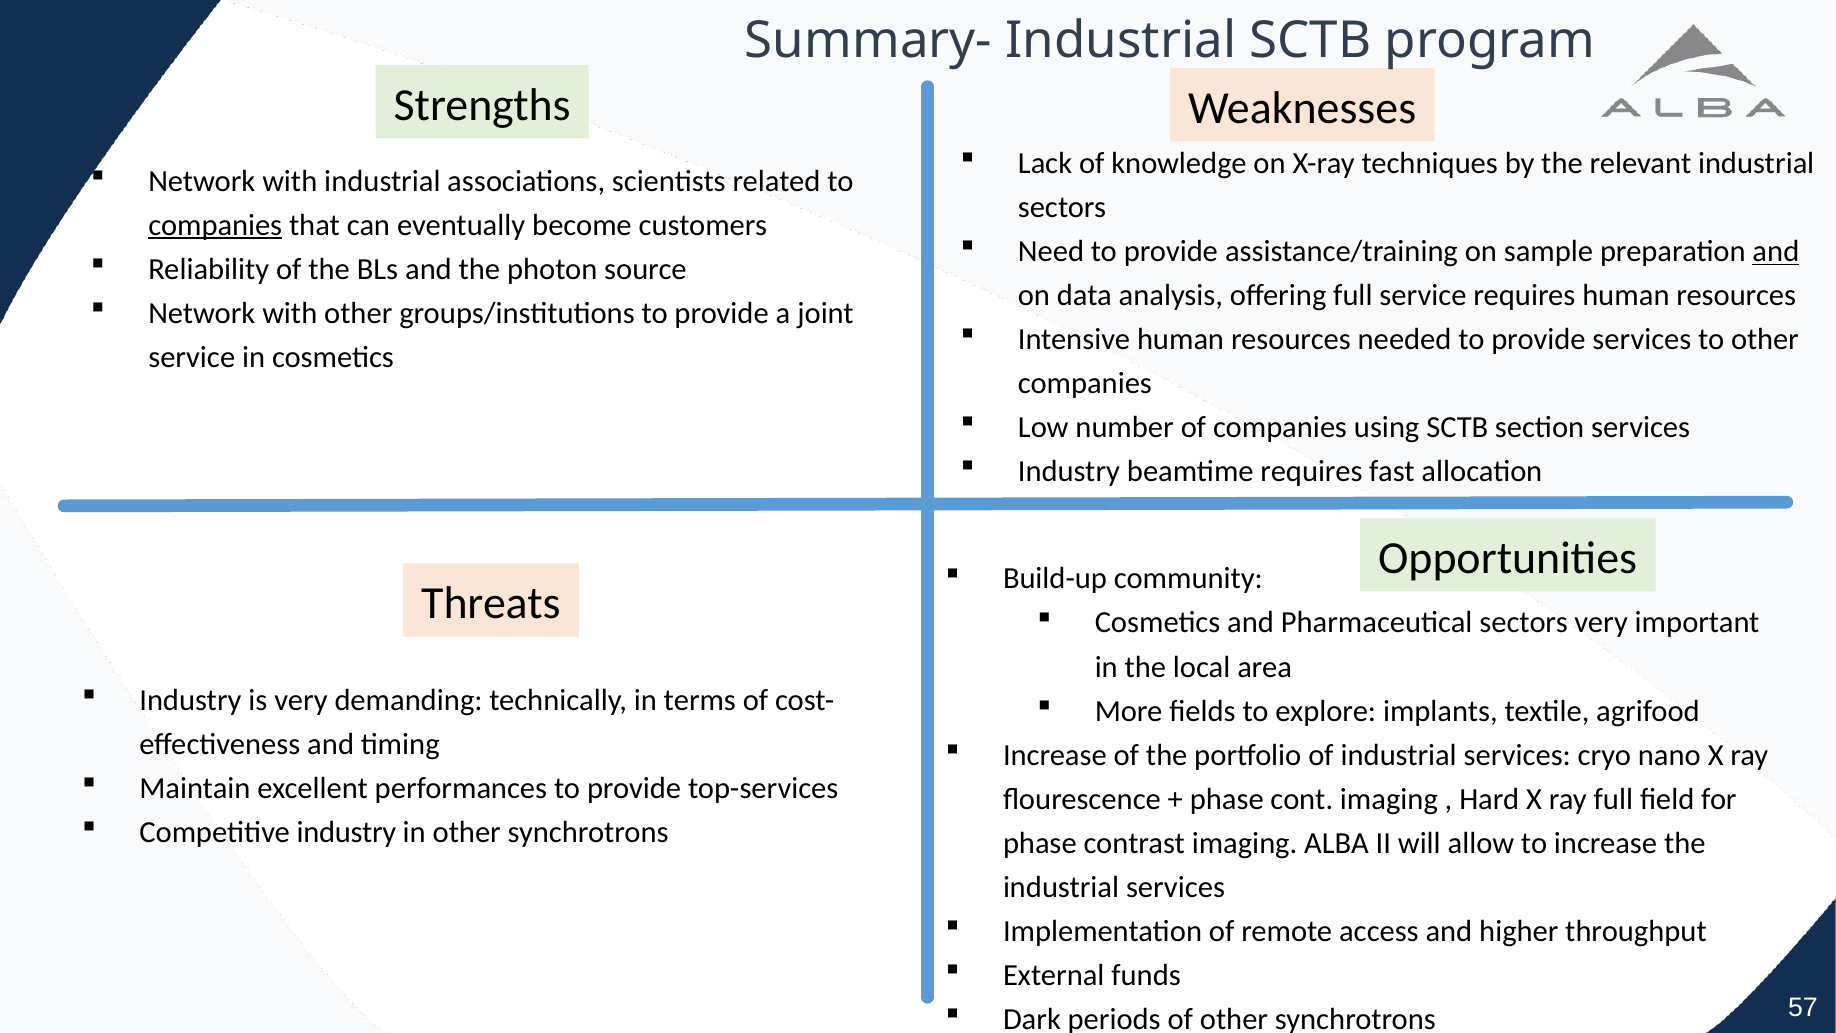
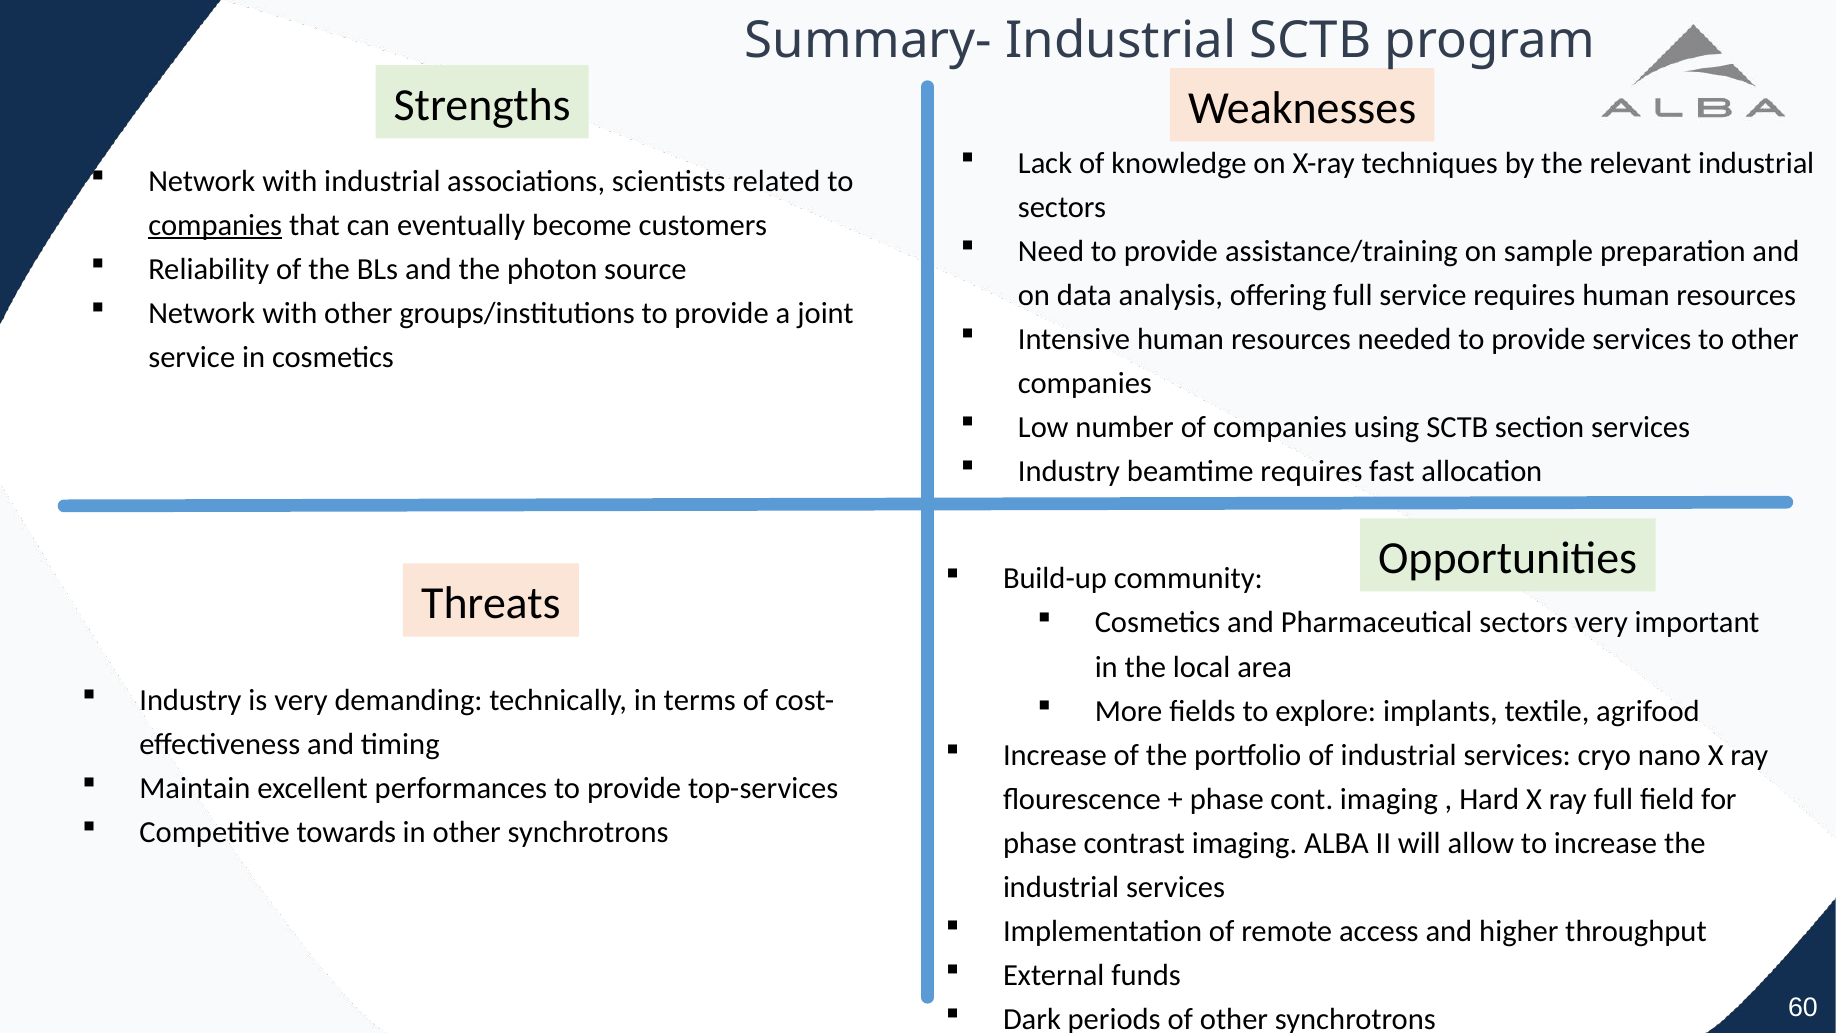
and underline: present -> none (1776, 251)
Competitive industry: industry -> towards (346, 832)
57: 57 -> 60 (1803, 1007)
